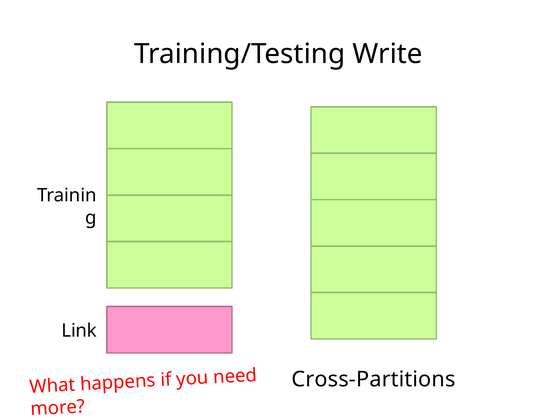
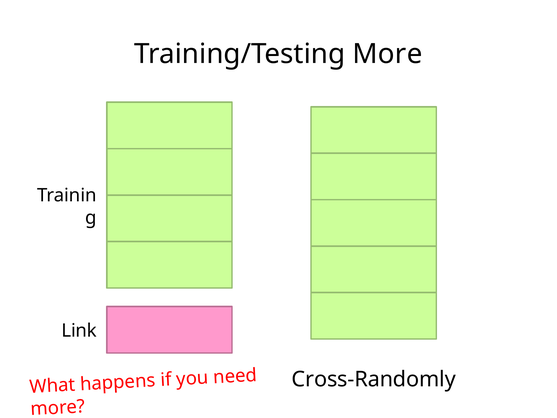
Training/Testing Write: Write -> More (387, 54)
Cross-Partitions: Cross-Partitions -> Cross-Randomly (374, 379)
